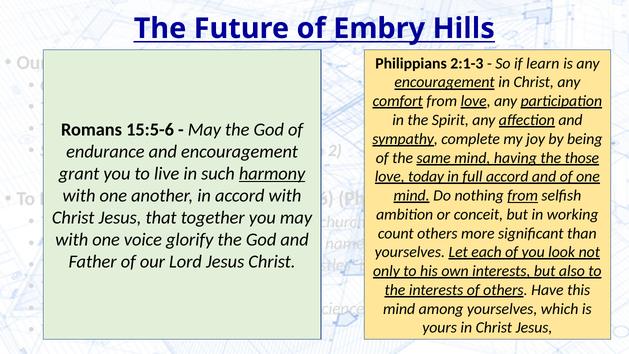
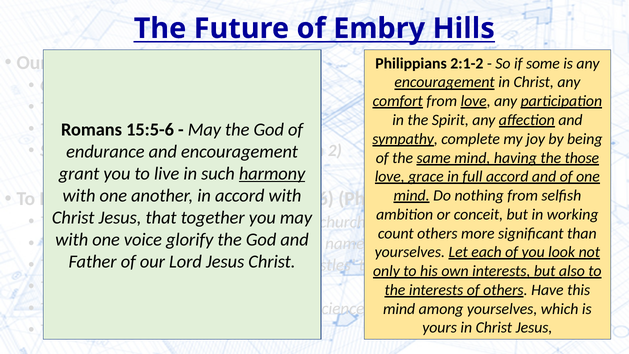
2:1-3: 2:1-3 -> 2:1-2 (467, 63)
learn: learn -> some (543, 63)
today: today -> grace (426, 177)
from underline: present -> none (523, 195)
